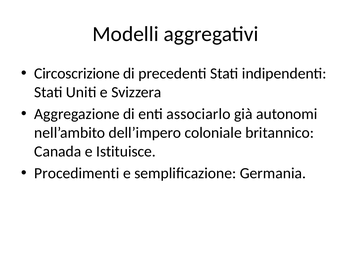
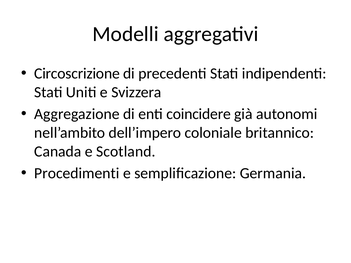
associarlo: associarlo -> coincidere (199, 114)
Istituisce: Istituisce -> Scotland (126, 152)
